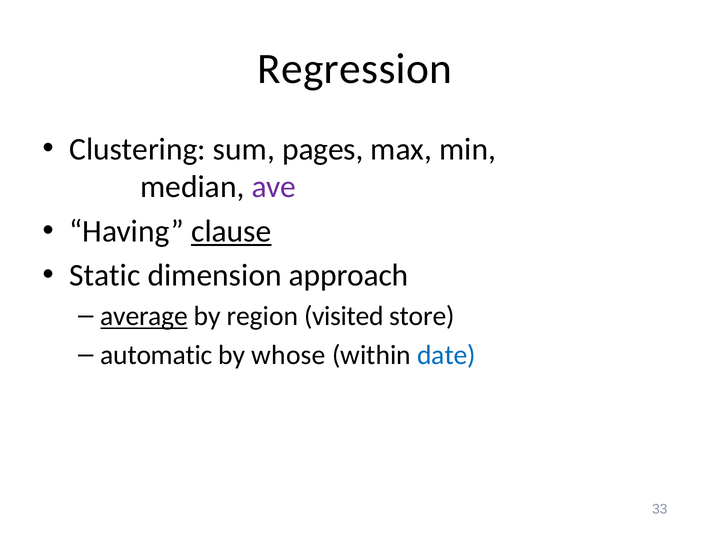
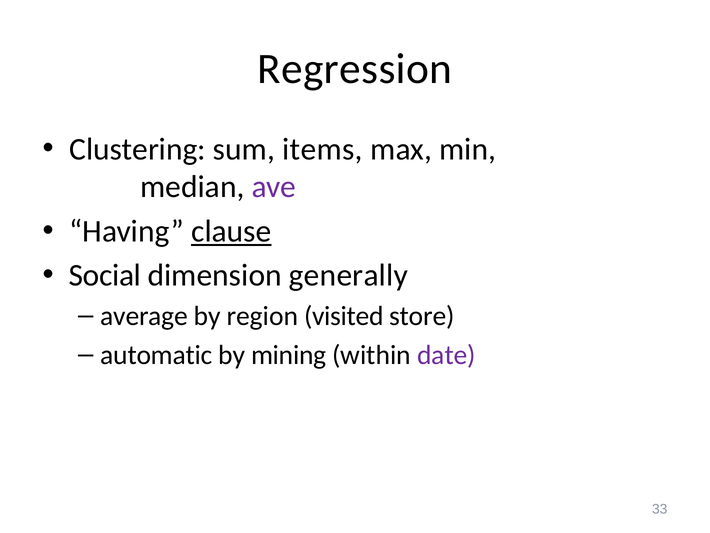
pages: pages -> items (323, 149)
Static: Static -> Social (105, 275)
approach: approach -> generally (348, 275)
average underline: present -> none (144, 316)
whose: whose -> mining (289, 355)
date colour: blue -> purple (446, 355)
